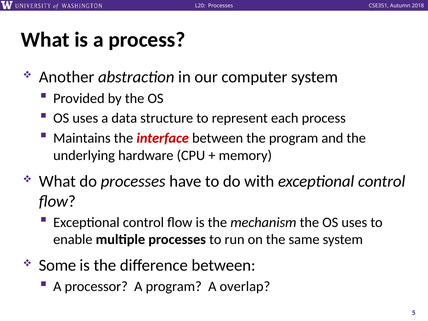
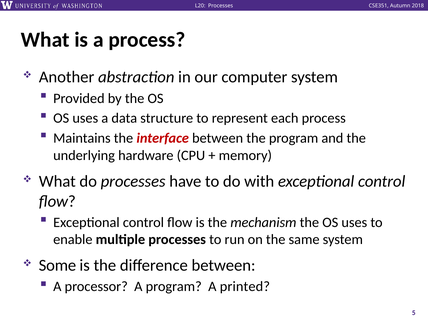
overlap: overlap -> printed (245, 287)
